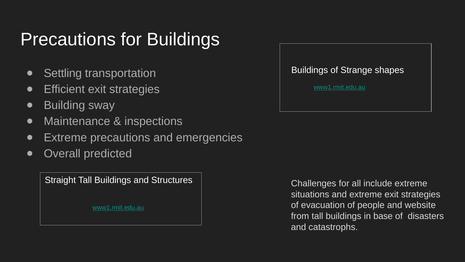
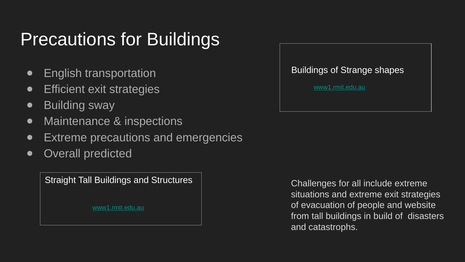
Settling: Settling -> English (63, 73)
base: base -> build (383, 216)
